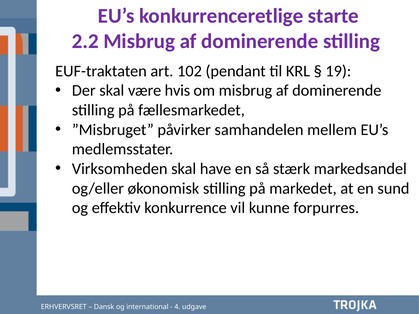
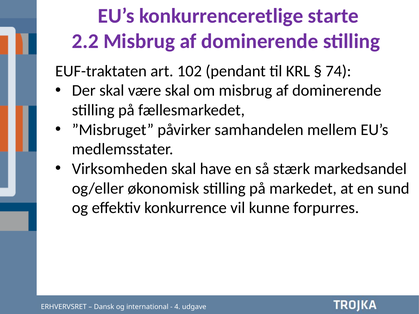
19: 19 -> 74 (338, 71)
være hvis: hvis -> skal (177, 91)
